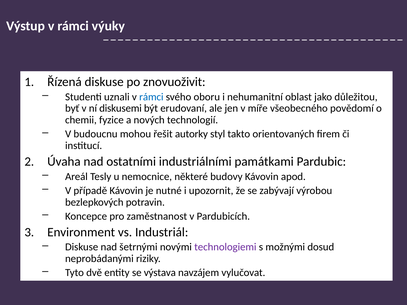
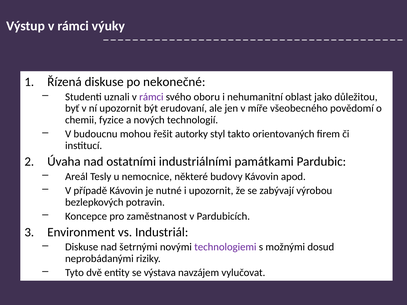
znovuoživit: znovuoživit -> nekonečné (174, 82)
rámci colour: blue -> purple (151, 97)
ní diskusemi: diskusemi -> upozornit (120, 109)
